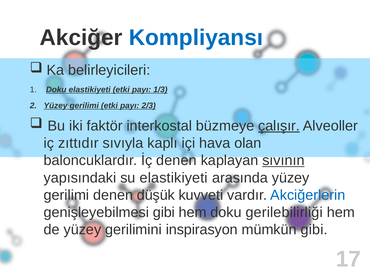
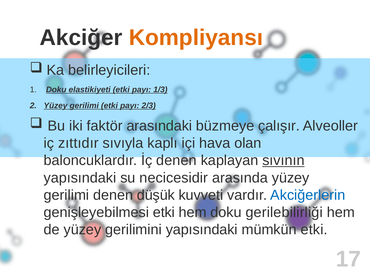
Kompliyansı colour: blue -> orange (196, 38)
interkostal: interkostal -> arasındaki (159, 126)
çalışır underline: present -> none (279, 126)
su elastikiyeti: elastikiyeti -> necicesidir (174, 177)
genişleyebilmesi gibi: gibi -> etki (164, 212)
gerilimini inspirasyon: inspirasyon -> yapısındaki (202, 229)
mümkün gibi: gibi -> etki (314, 229)
